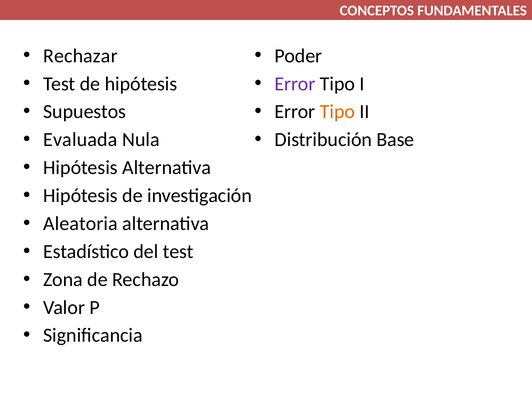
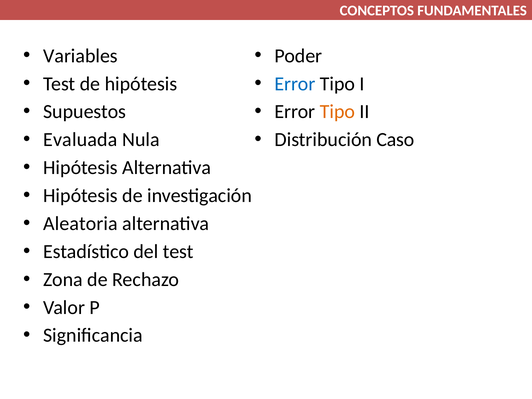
Rechazar: Rechazar -> Variables (80, 56)
Error colour: purple -> blue (295, 84)
Base: Base -> Caso (395, 140)
